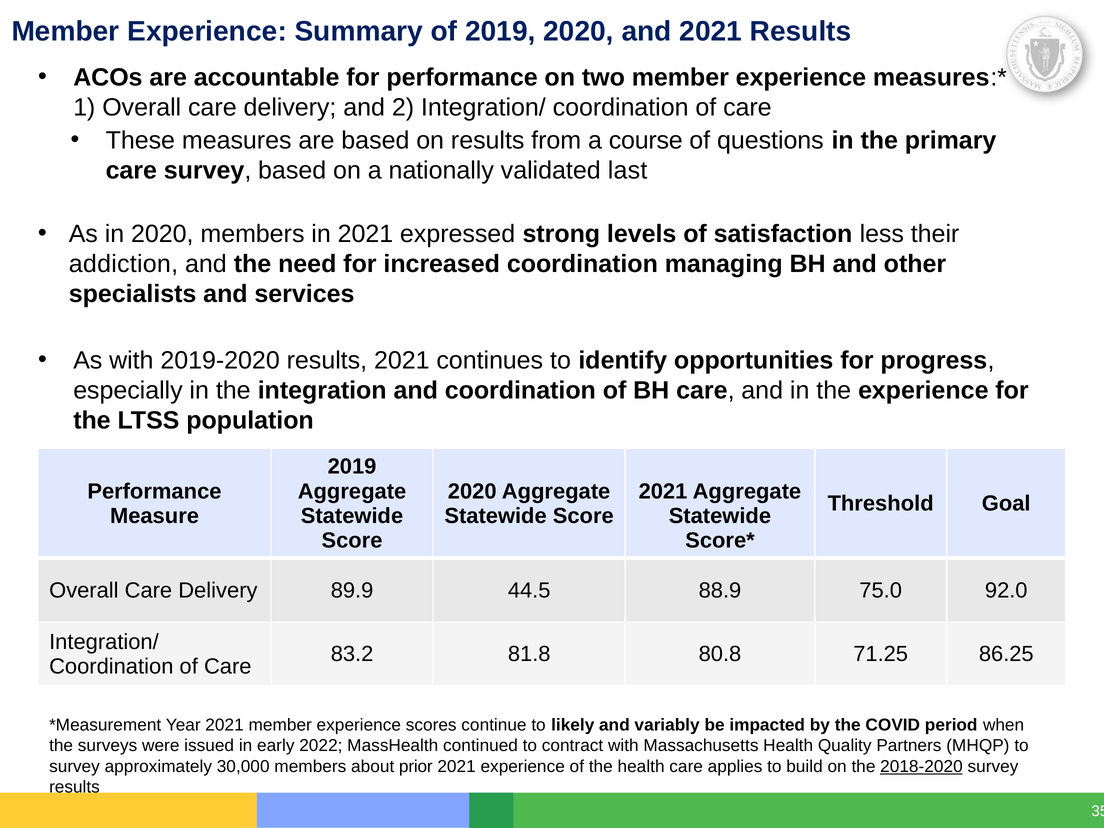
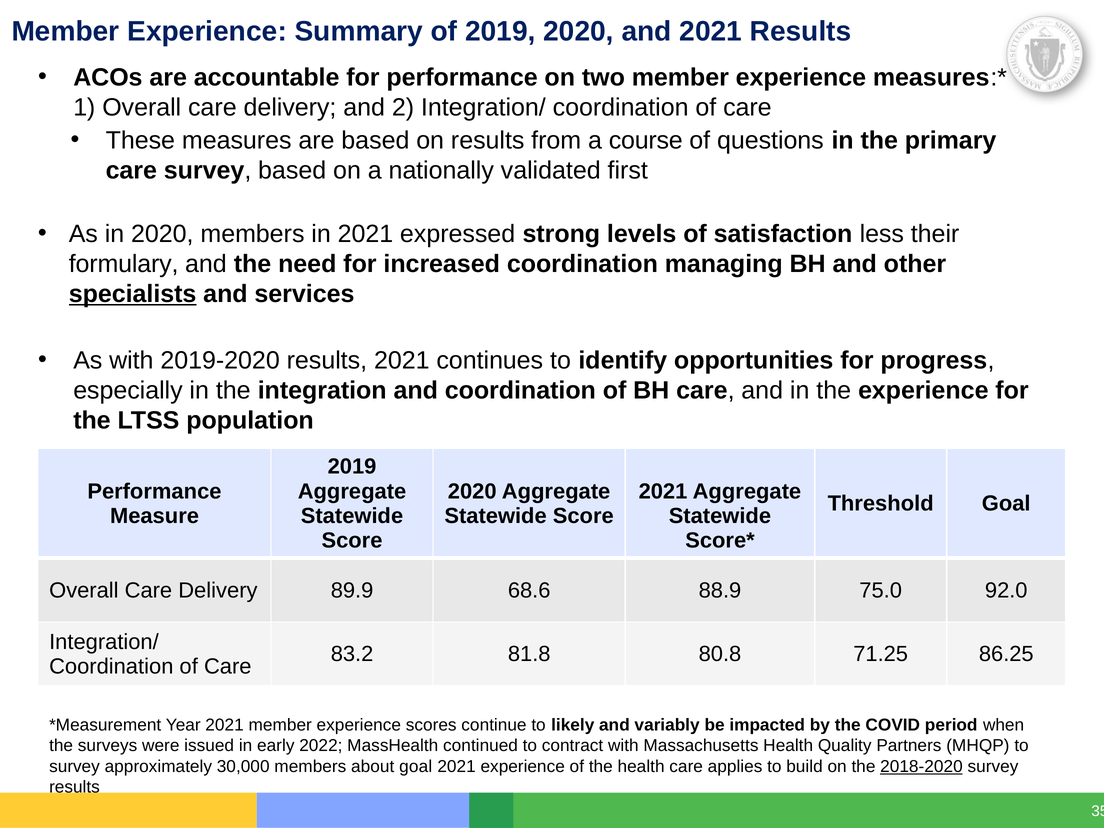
last: last -> first (628, 171)
addiction: addiction -> formulary (124, 264)
specialists underline: none -> present (133, 294)
44.5: 44.5 -> 68.6 (529, 590)
about prior: prior -> goal (416, 766)
